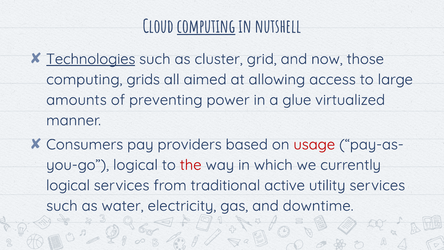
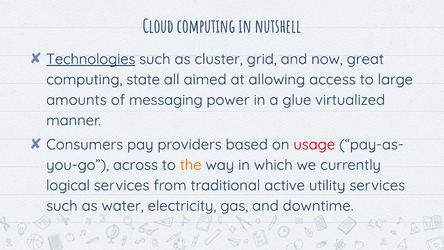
computing underline: present -> none (206, 27)
those: those -> great (365, 59)
grids: grids -> state (143, 79)
preventing: preventing -> messaging (166, 100)
logical: logical -> across (135, 165)
the colour: red -> orange (191, 165)
